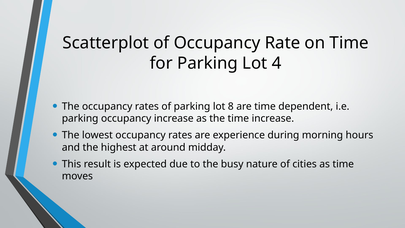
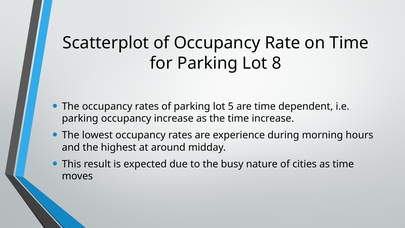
4: 4 -> 8 (277, 63)
8: 8 -> 5 (231, 106)
